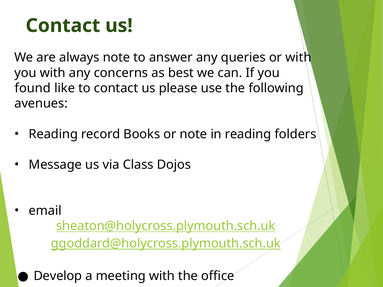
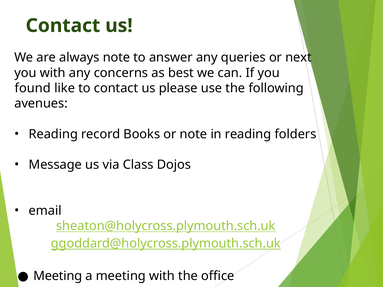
or with: with -> next (299, 58)
Develop: Develop -> Meeting (58, 276)
